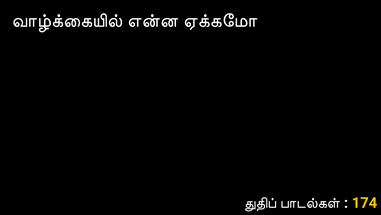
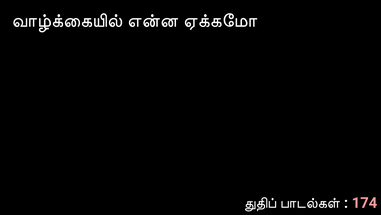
174 colour: yellow -> pink (364, 202)
